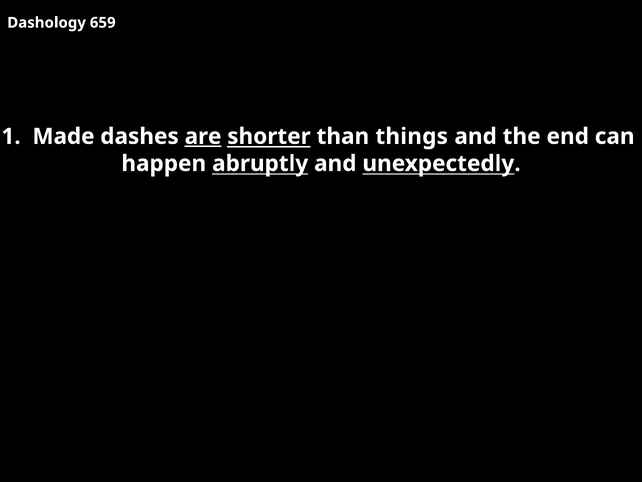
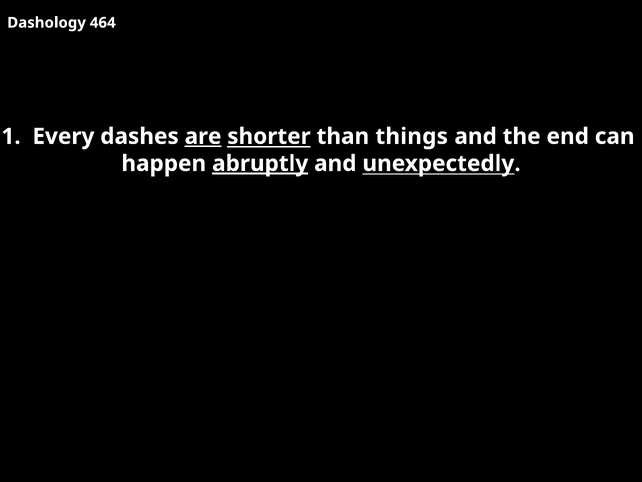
659: 659 -> 464 (103, 23)
Made: Made -> Every (63, 136)
abruptly underline: none -> present (260, 163)
